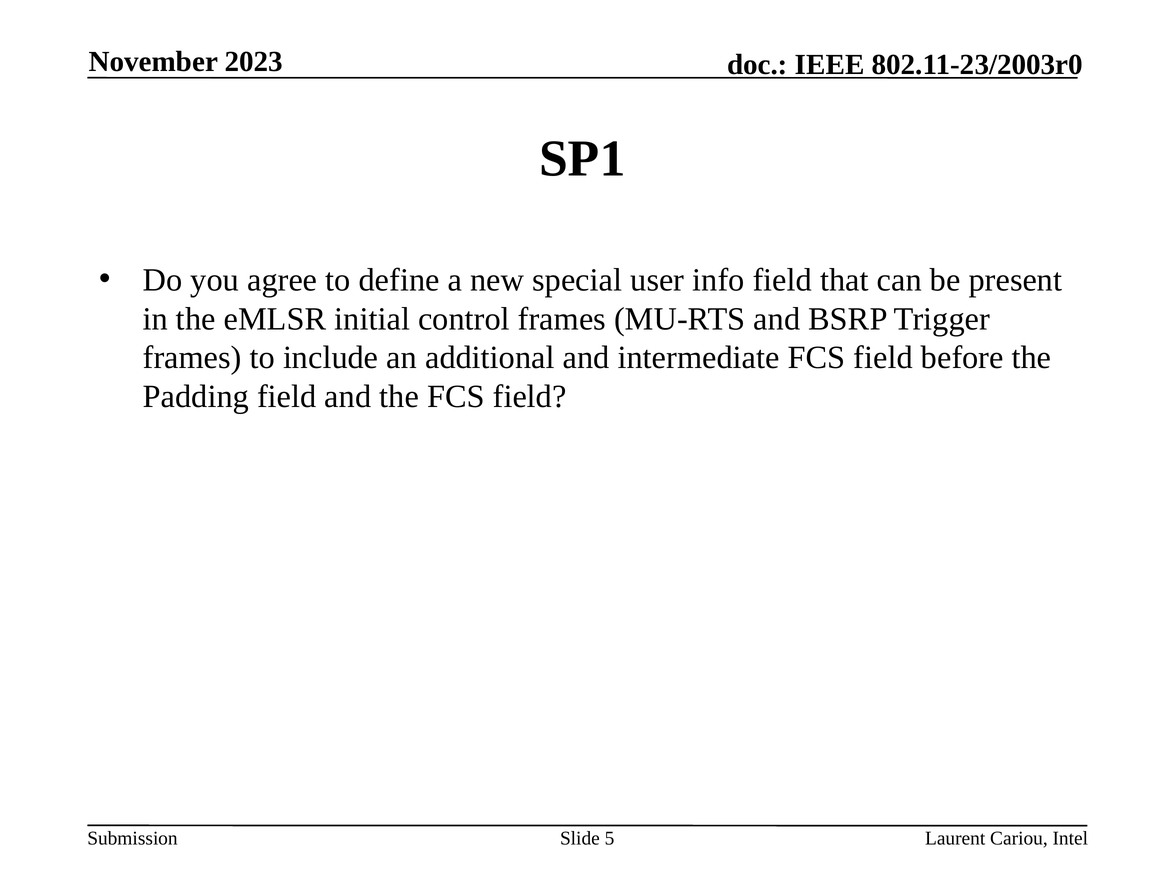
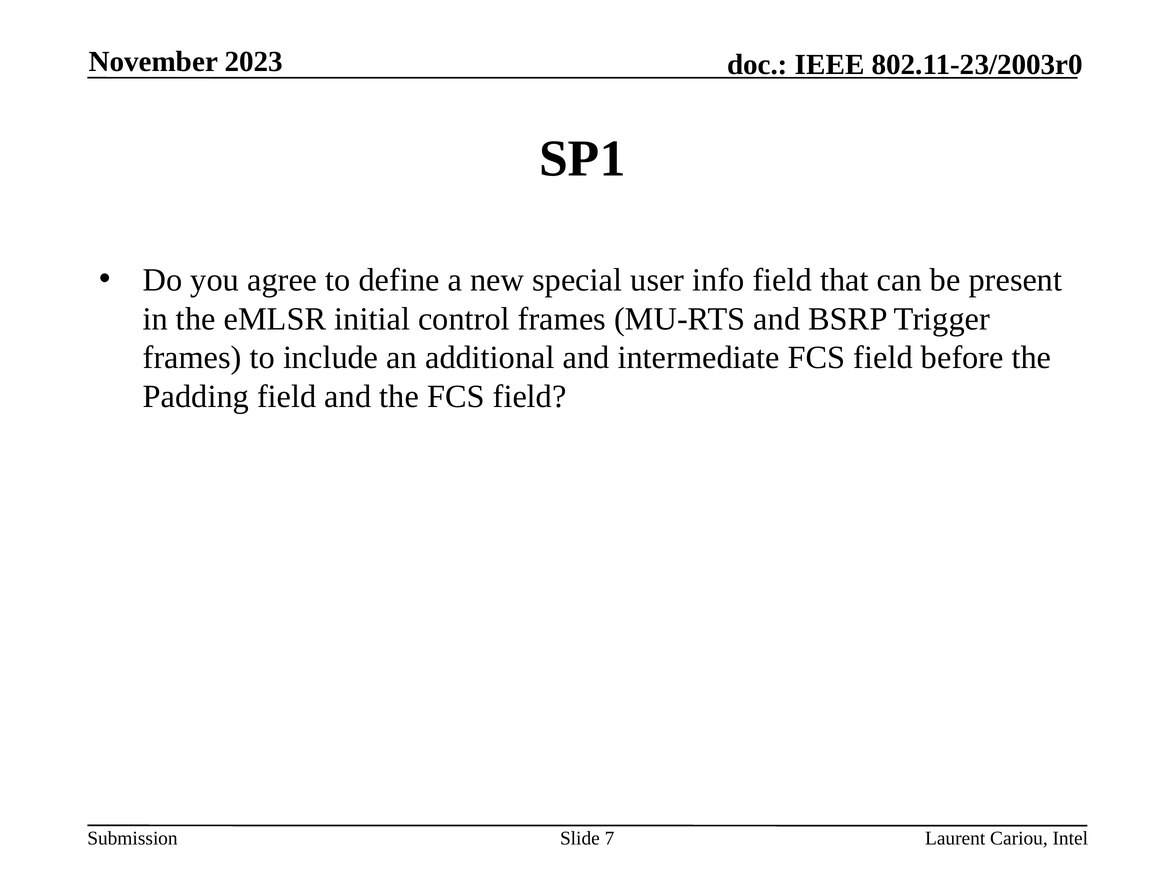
5: 5 -> 7 (610, 838)
